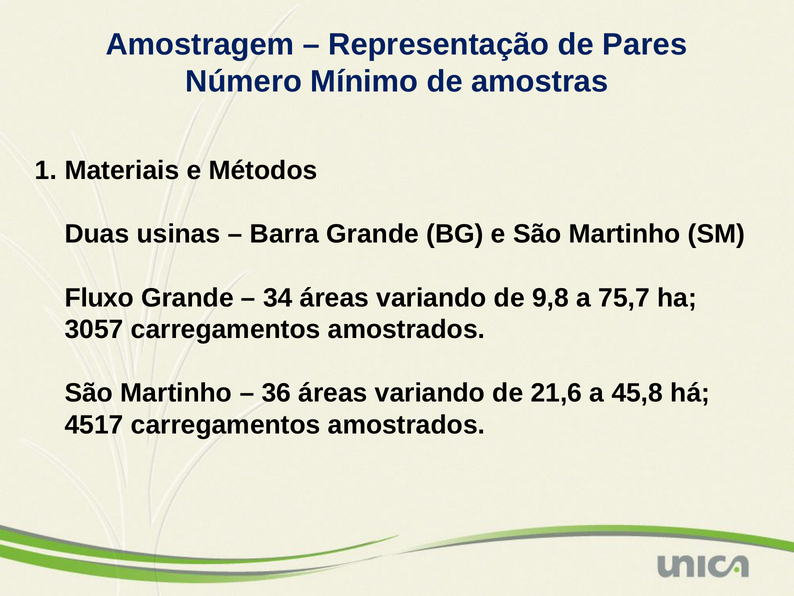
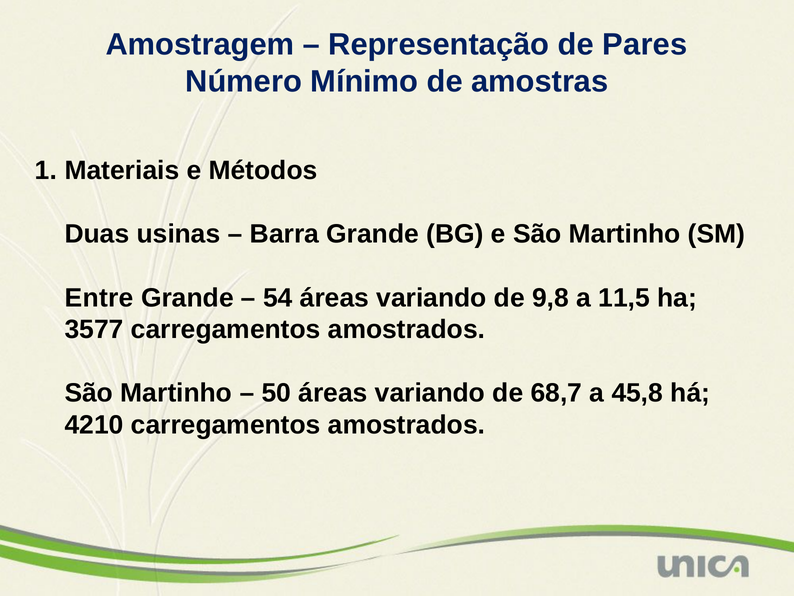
Fluxo: Fluxo -> Entre (99, 298)
34: 34 -> 54 (278, 298)
75,7: 75,7 -> 11,5 (624, 298)
3057: 3057 -> 3577 (94, 329)
36: 36 -> 50 (276, 393)
21,6: 21,6 -> 68,7 (556, 393)
4517: 4517 -> 4210 (94, 425)
